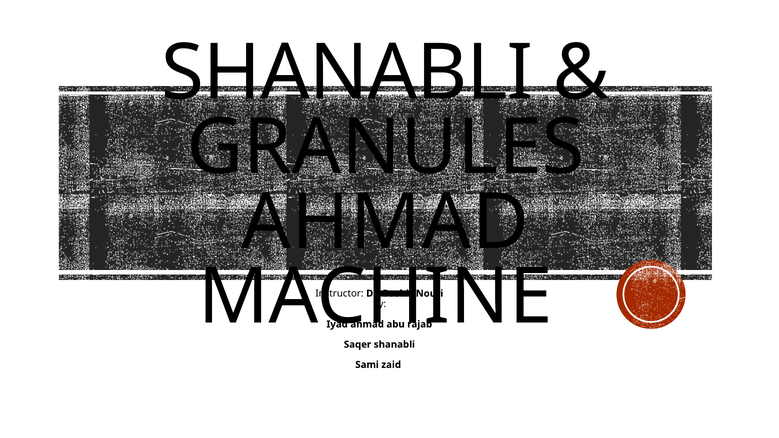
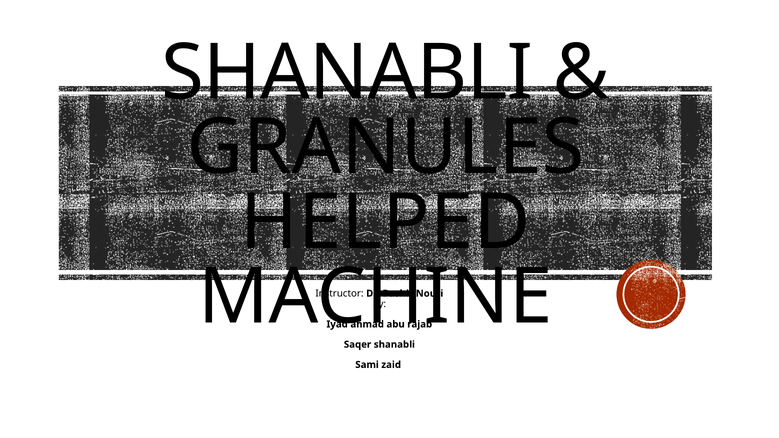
AHMAD: AHMAD -> HELPED (385, 223)
